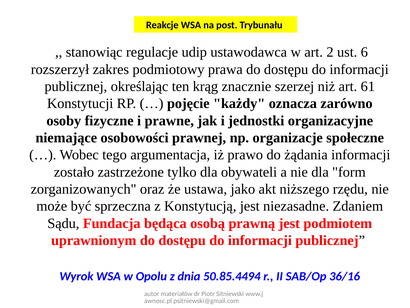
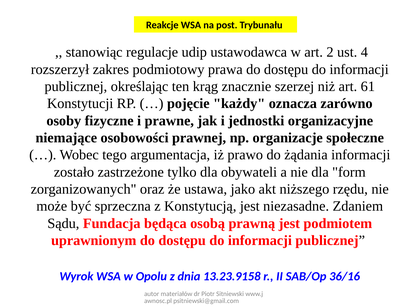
6: 6 -> 4 (364, 52)
50.85.4494: 50.85.4494 -> 13.23.9158 (232, 276)
